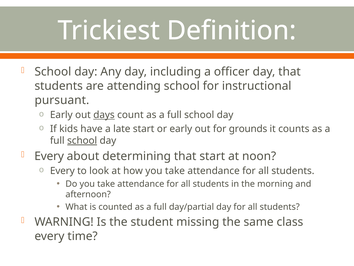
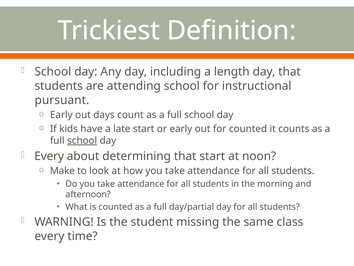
officer: officer -> length (232, 72)
days underline: present -> none (104, 115)
for grounds: grounds -> counted (248, 129)
Every: Every -> Make (62, 171)
